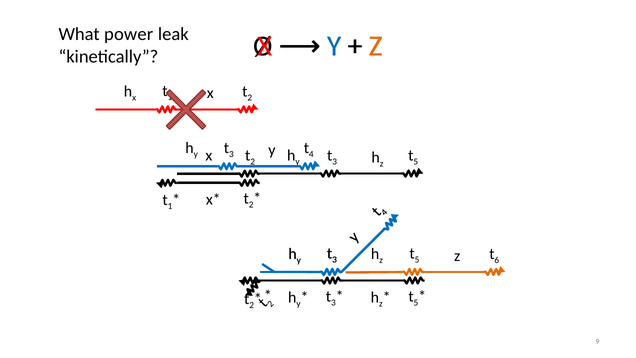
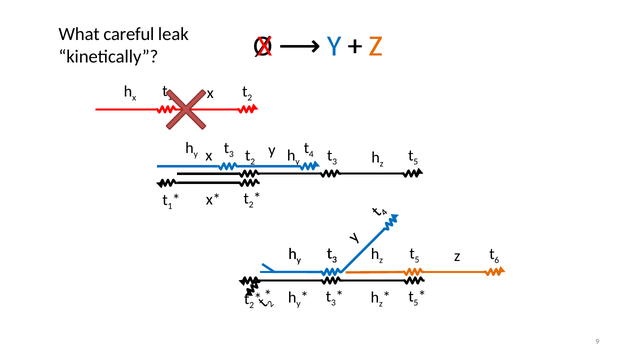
power: power -> careful (129, 34)
